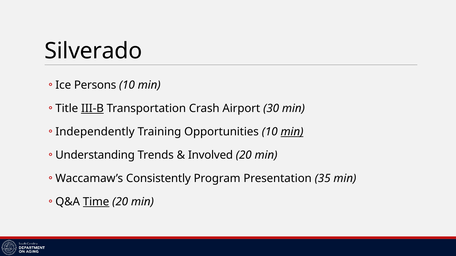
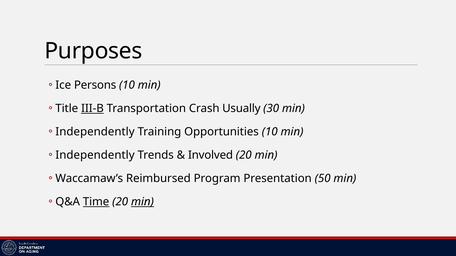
Silverado: Silverado -> Purposes (93, 51)
Airport: Airport -> Usually (241, 109)
min underline: present -> none (292, 132)
Understanding: Understanding -> Independently (95, 155)
Consistently: Consistently -> Reimbursed (158, 179)
35: 35 -> 50 (323, 179)
min underline: none -> present (142, 202)
